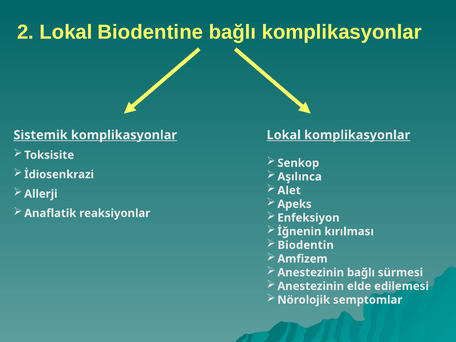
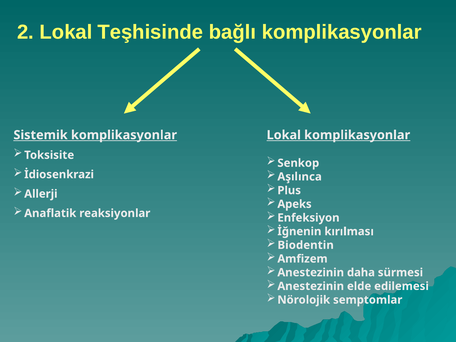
Biodentine: Biodentine -> Teşhisinde (150, 32)
Alet: Alet -> Plus (289, 190)
Anestezinin bağlı: bağlı -> daha (361, 272)
